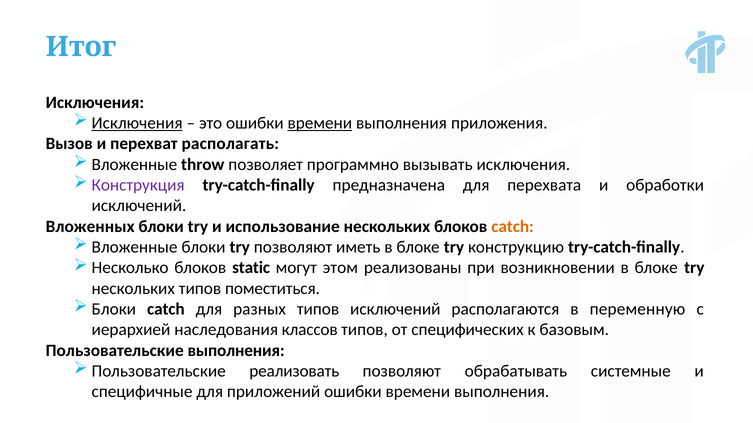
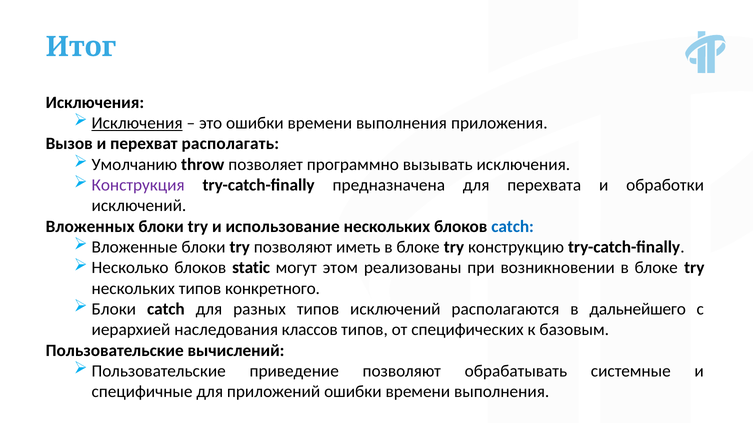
времени underline: present -> none (320, 123)
Вложенные: Вложенные -> Умолчанию (134, 165)
catch colour: orange -> blue (513, 227)
поместиться: поместиться -> конкретного (273, 289)
переменную: переменную -> дальнейшего (638, 310)
Пользовательские выполнения: выполнения -> вычислений (236, 351)
реализовать: реализовать -> приведение (294, 372)
